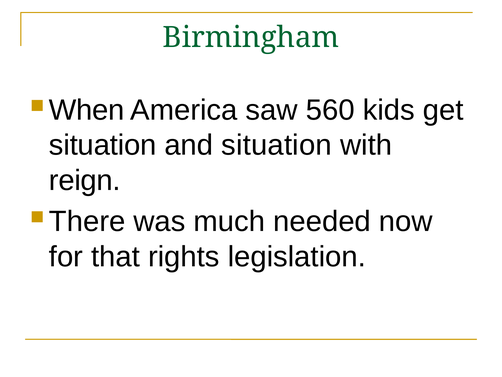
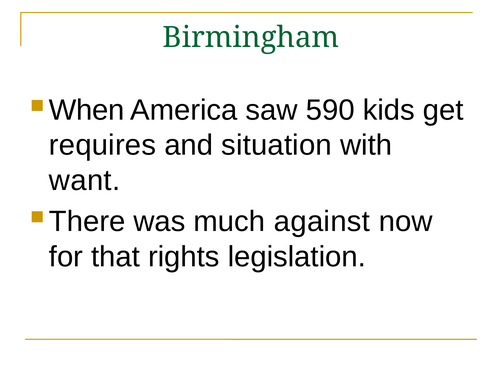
560: 560 -> 590 (330, 110)
situation: situation -> requires (103, 145)
reign: reign -> want (85, 180)
needed: needed -> against (322, 221)
